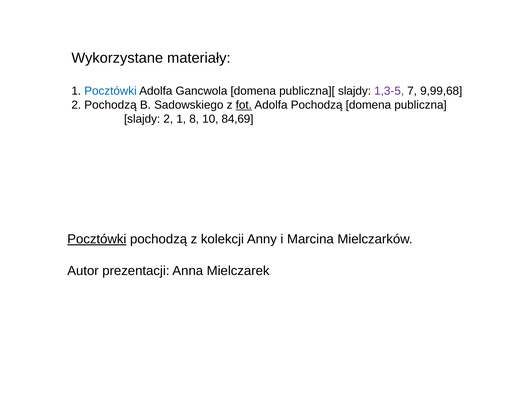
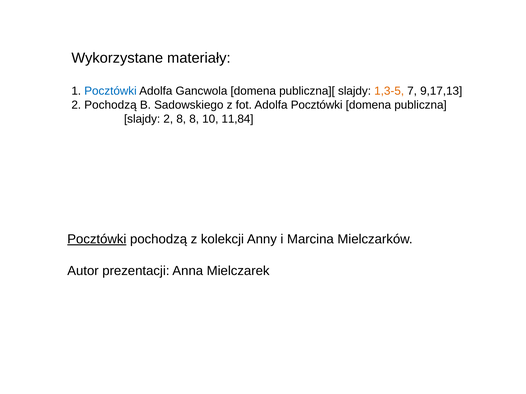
1,3-5 colour: purple -> orange (389, 91)
9,99,68: 9,99,68 -> 9,17,13 (441, 91)
fot underline: present -> none (244, 105)
Adolfa Pochodzą: Pochodzą -> Pocztówki (317, 105)
2 1: 1 -> 8 (181, 119)
84,69: 84,69 -> 11,84 (237, 119)
